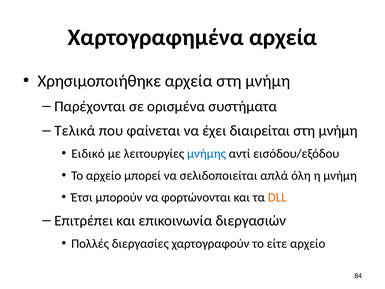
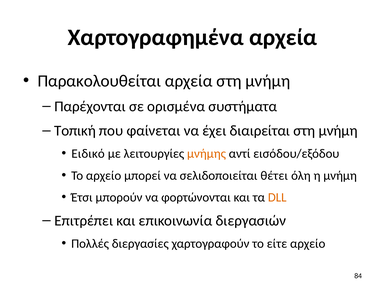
Χρησιμοποιήθηκε: Χρησιμοποιήθηκε -> Παρακολουθείται (99, 81)
Τελικά: Τελικά -> Τοπική (75, 131)
μνήμης colour: blue -> orange (206, 154)
απλά: απλά -> θέτει (274, 175)
